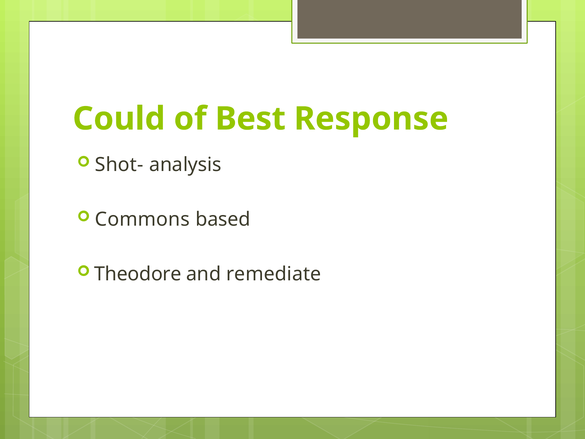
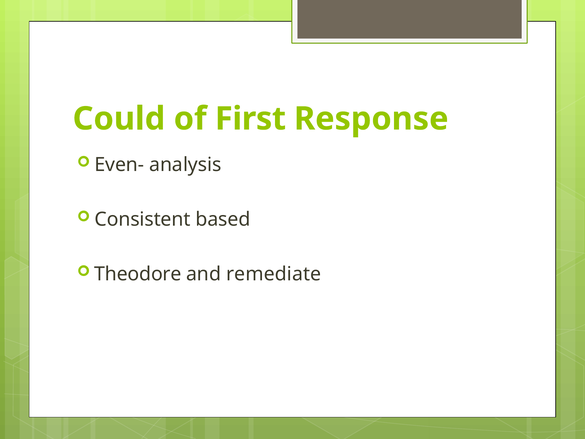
Best: Best -> First (250, 119)
Shot-: Shot- -> Even- (119, 165)
Commons: Commons -> Consistent (143, 219)
